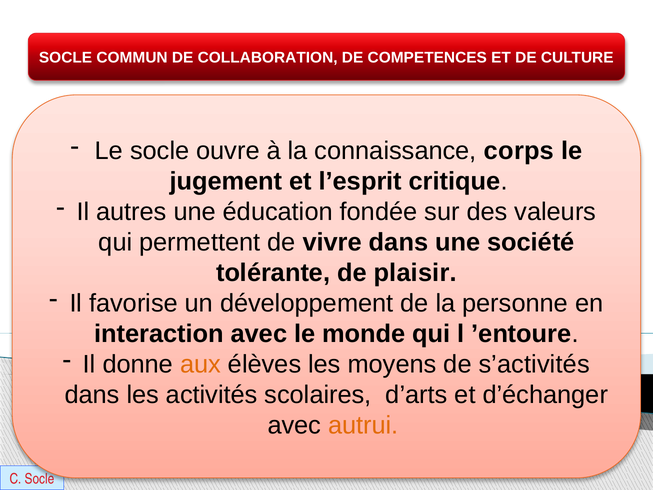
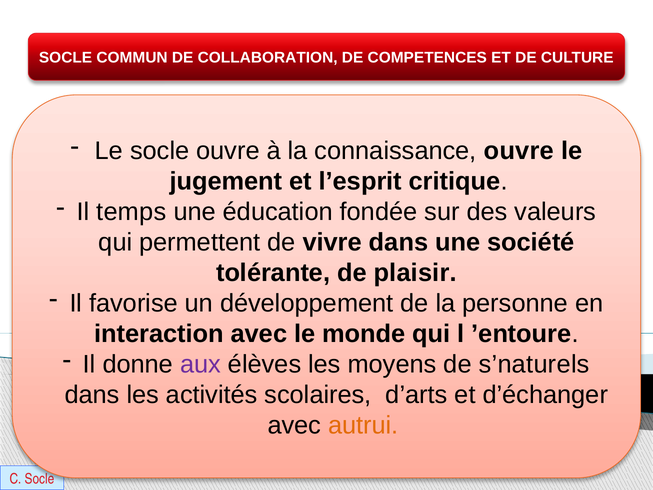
connaissance corps: corps -> ouvre (519, 151)
autres: autres -> temps (131, 212)
aux colour: orange -> purple (201, 364)
s’activités: s’activités -> s’naturels (534, 364)
